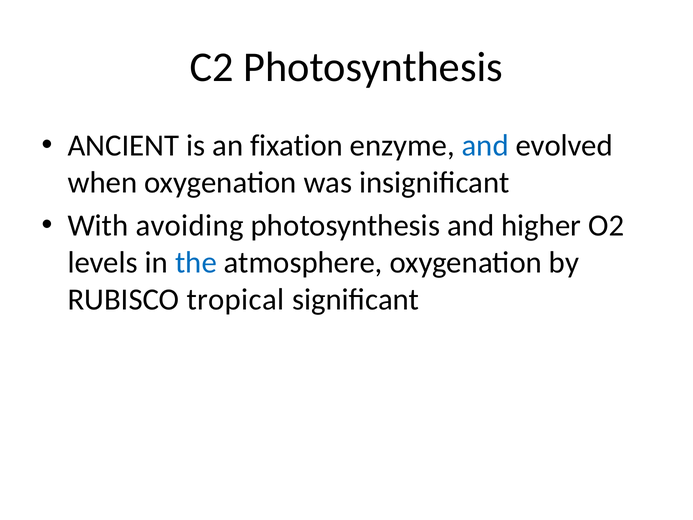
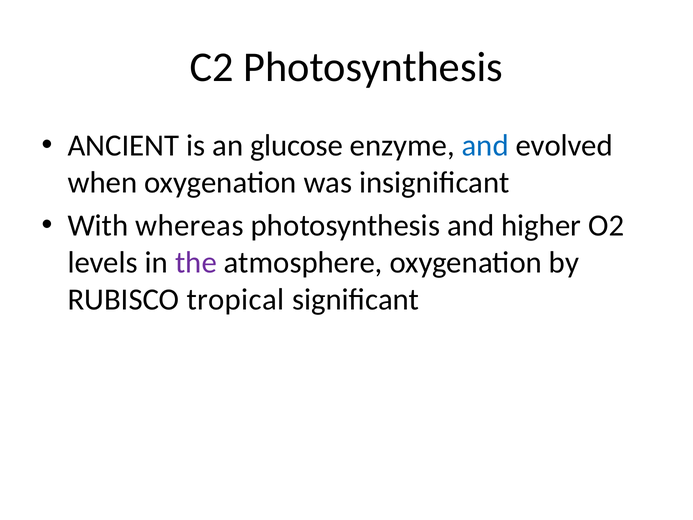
fixation: fixation -> glucose (297, 145)
avoiding: avoiding -> whereas (190, 225)
the colour: blue -> purple (196, 262)
